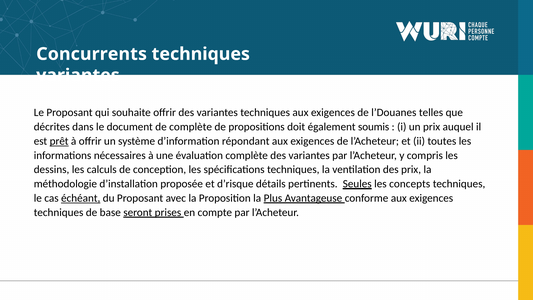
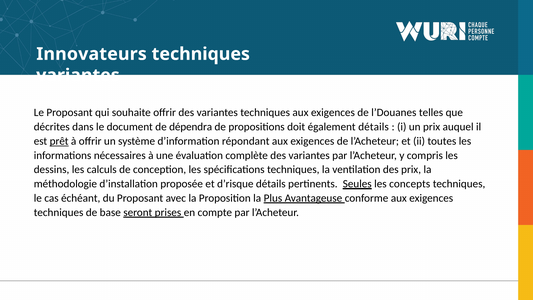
Concurrents: Concurrents -> Innovateurs (92, 54)
de complète: complète -> dépendra (191, 127)
également soumis: soumis -> détails (374, 127)
échéant underline: present -> none (81, 198)
